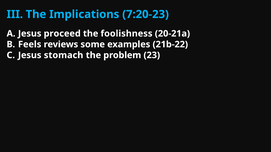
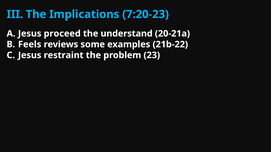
foolishness: foolishness -> understand (127, 34)
stomach: stomach -> restraint (64, 55)
